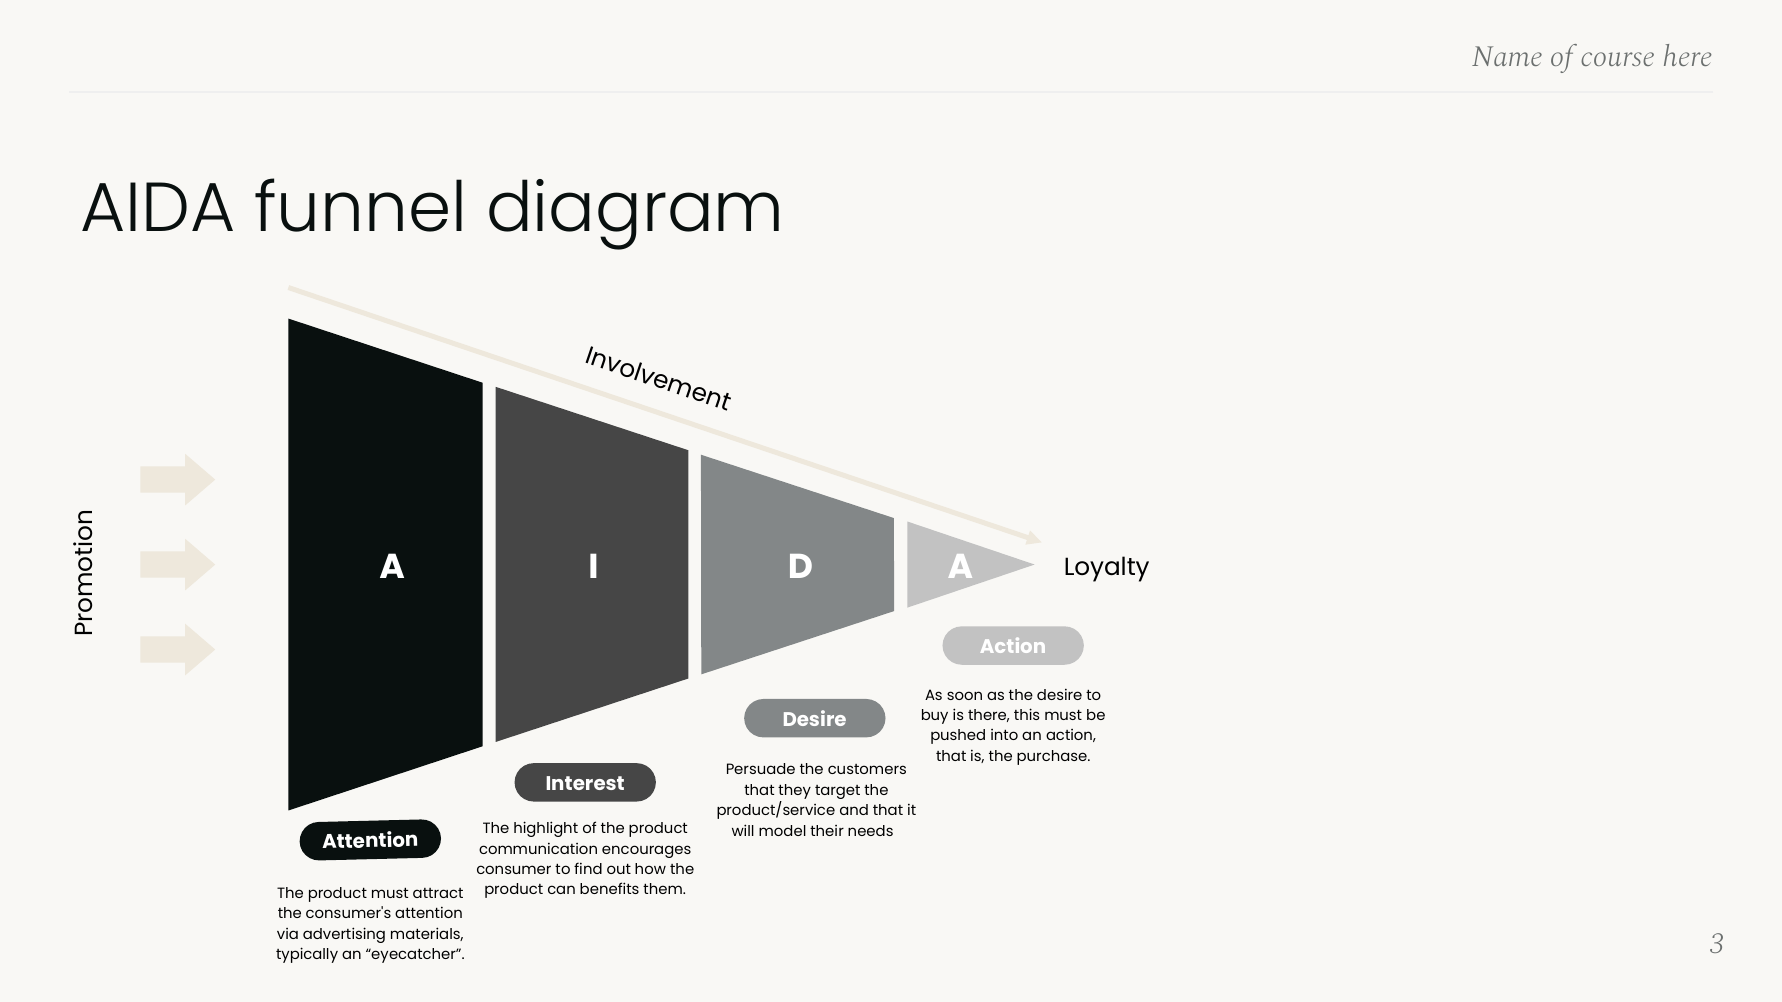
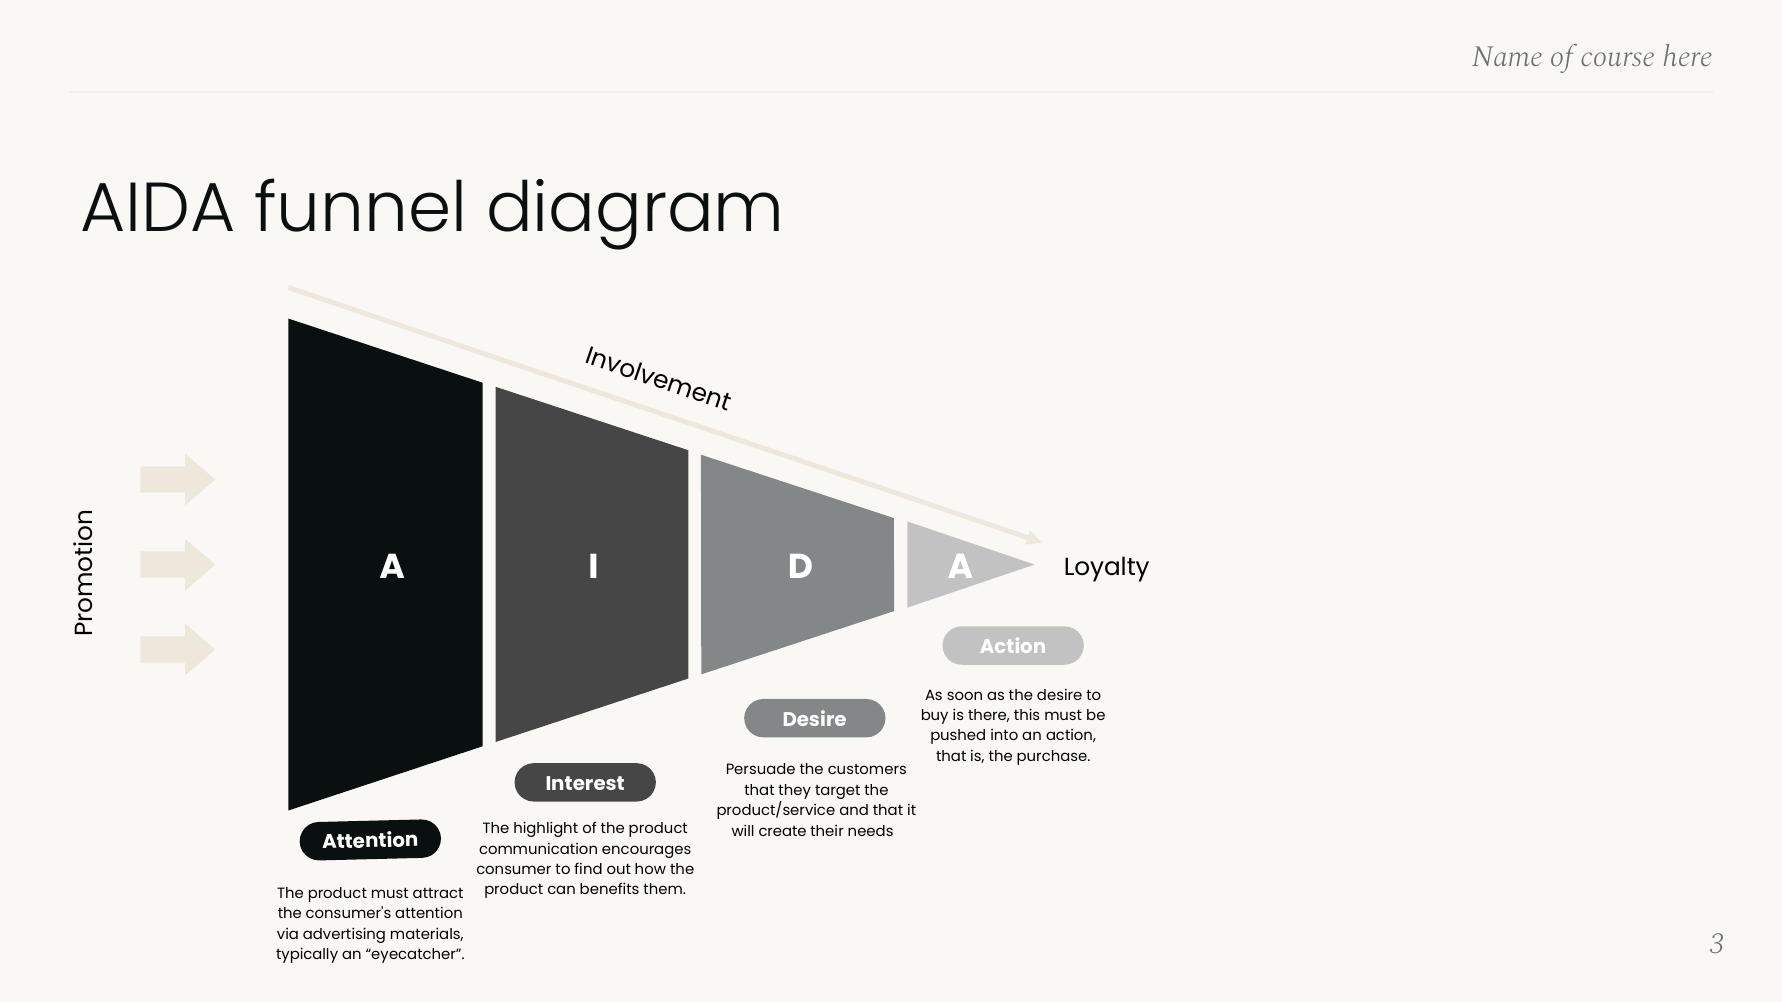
model: model -> create (783, 831)
